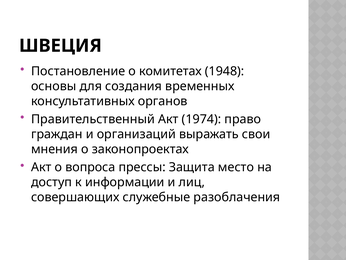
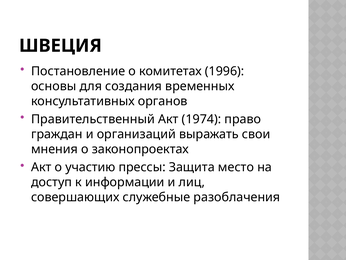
1948: 1948 -> 1996 (225, 71)
вопроса: вопроса -> участию (90, 167)
